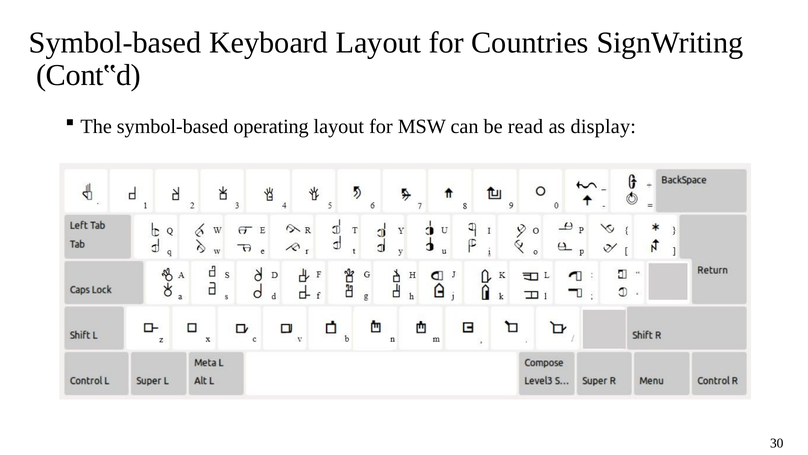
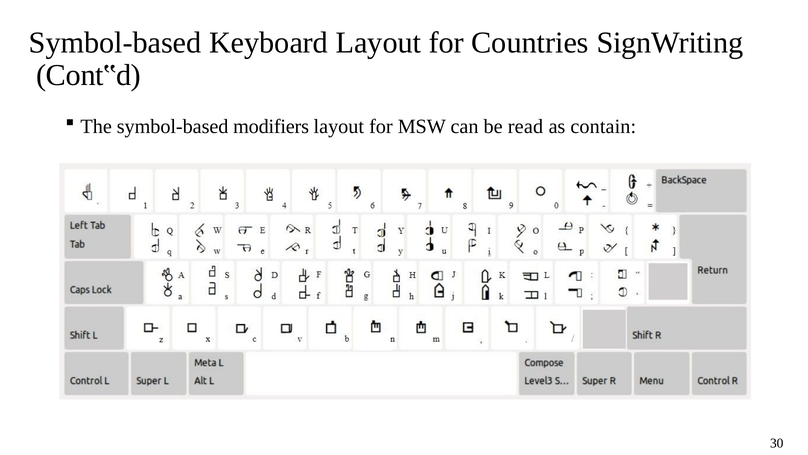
operating: operating -> modifiers (271, 126)
display: display -> contain (603, 126)
